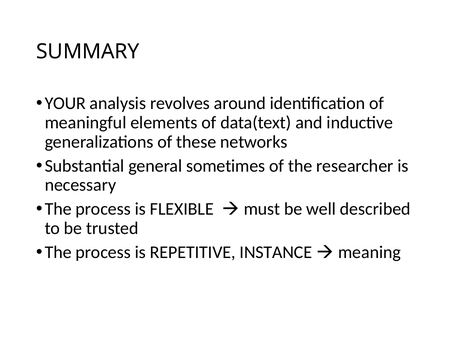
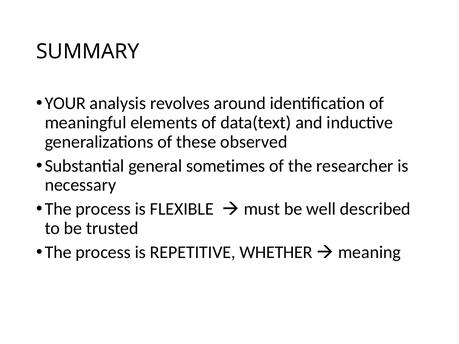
networks: networks -> observed (254, 142)
INSTANCE: INSTANCE -> WHETHER (276, 253)
